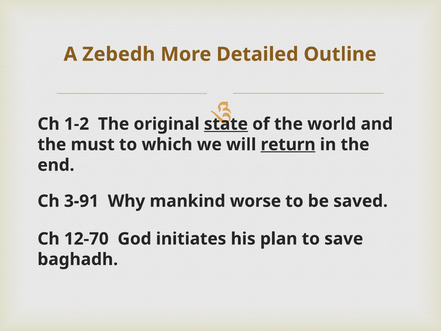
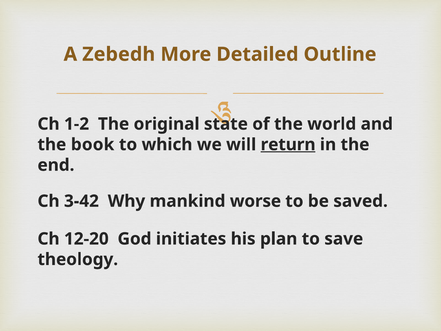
state underline: present -> none (226, 124)
must: must -> book (93, 144)
3-91: 3-91 -> 3-42 (81, 201)
12-70: 12-70 -> 12-20 (86, 239)
baghadh: baghadh -> theology (78, 259)
